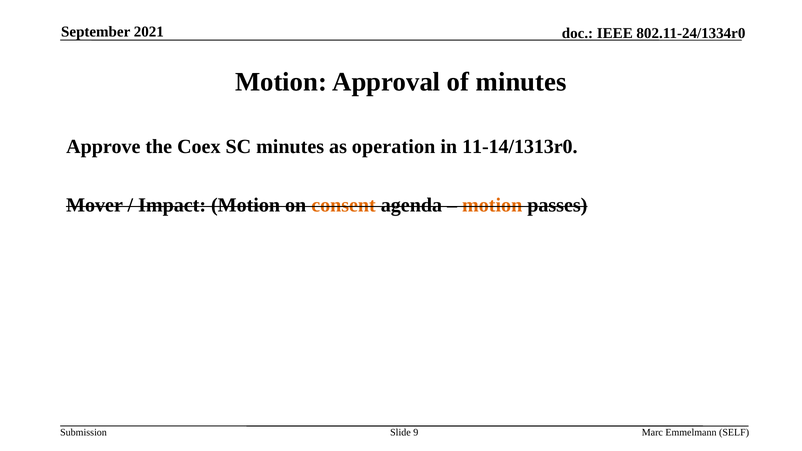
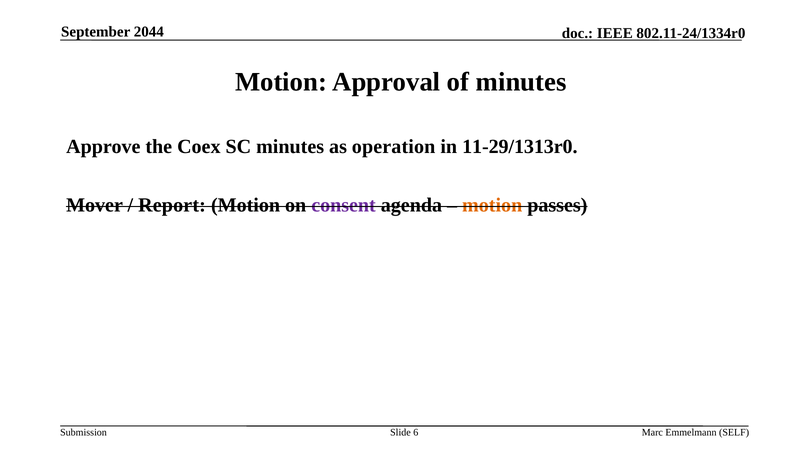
2021: 2021 -> 2044 (149, 32)
11-14/1313r0: 11-14/1313r0 -> 11-29/1313r0 (520, 147)
Impact: Impact -> Report (172, 205)
consent colour: orange -> purple (344, 205)
9: 9 -> 6 (416, 433)
